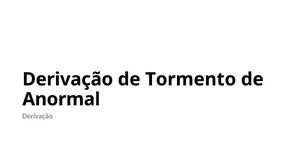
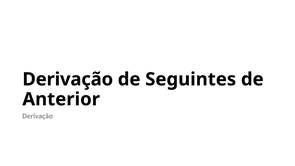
Tormento: Tormento -> Seguintes (191, 79)
Anormal: Anormal -> Anterior (61, 99)
